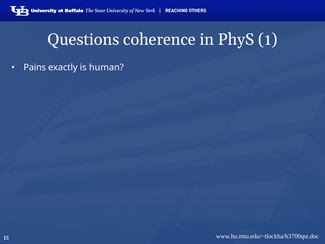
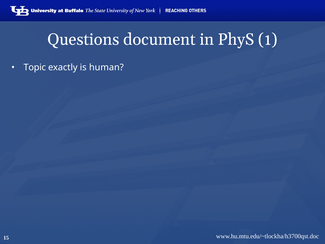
coherence: coherence -> document (159, 40)
Pains: Pains -> Topic (35, 67)
